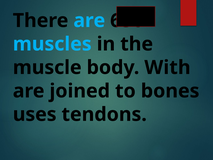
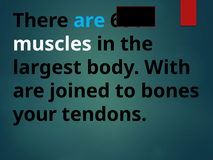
muscles colour: light blue -> white (52, 44)
muscle: muscle -> largest (47, 67)
uses: uses -> your (35, 114)
